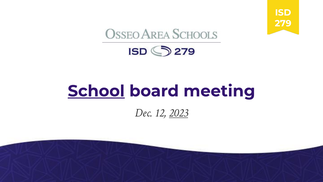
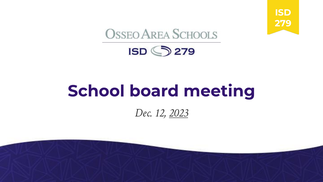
School underline: present -> none (96, 91)
